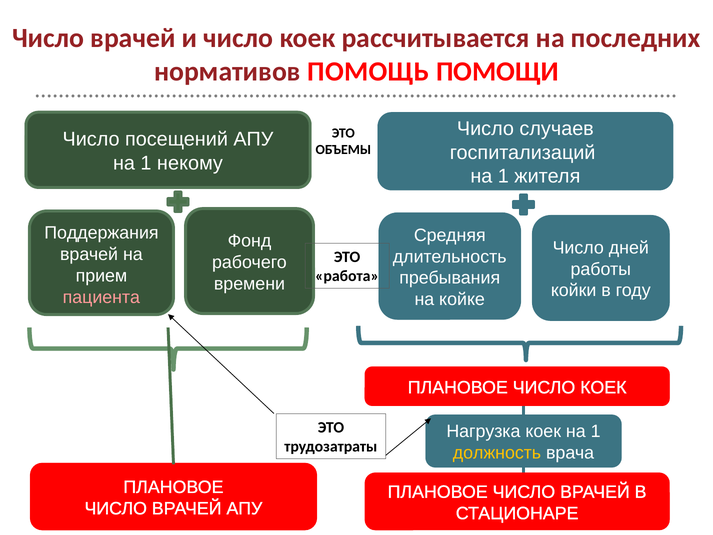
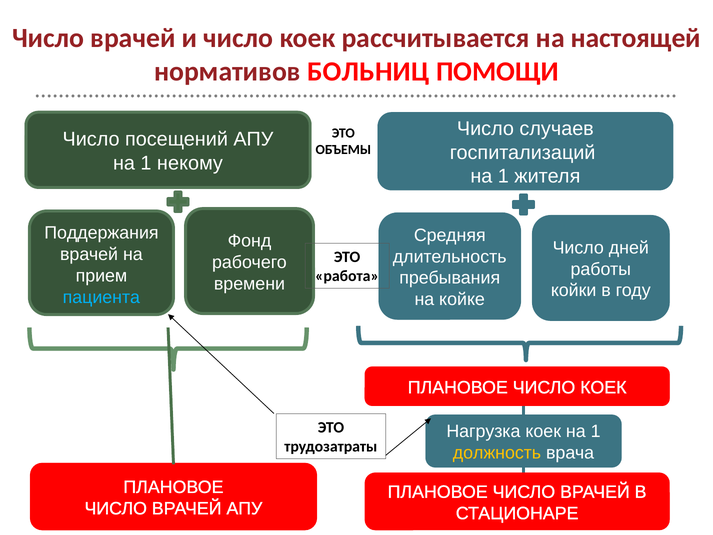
последних: последних -> настоящей (636, 38)
ПОМОЩЬ: ПОМОЩЬ -> БОЛЬНИЦ (368, 72)
пациента colour: pink -> light blue (101, 297)
